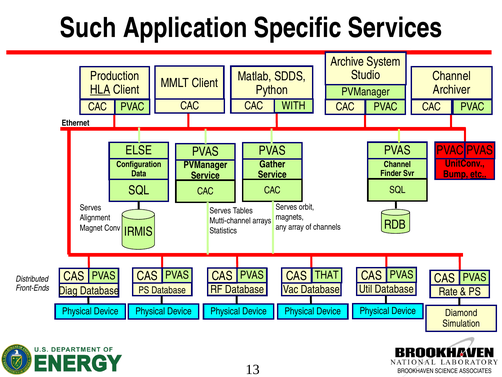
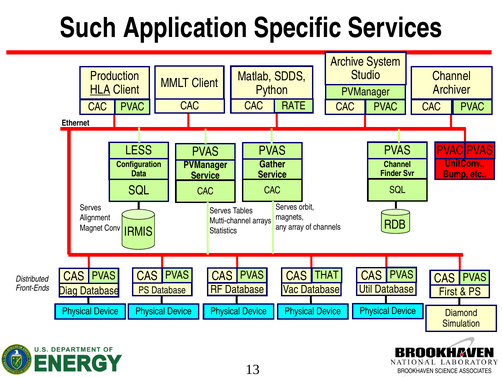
WITH: WITH -> RATE (294, 106)
ELSE: ELSE -> LESS (139, 150)
etc underline: present -> none (478, 174)
Rate: Rate -> First (448, 291)
